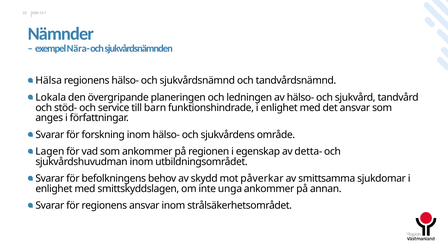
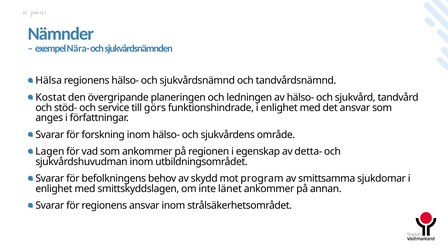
Lokala: Lokala -> Kostat (51, 97)
barn: barn -> görs (155, 108)
påverkar: påverkar -> program (262, 179)
unga: unga -> länet (230, 189)
